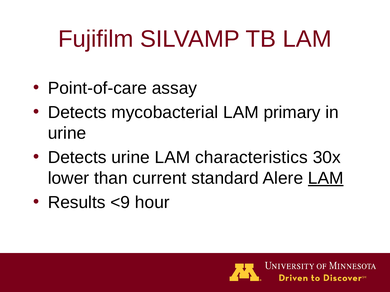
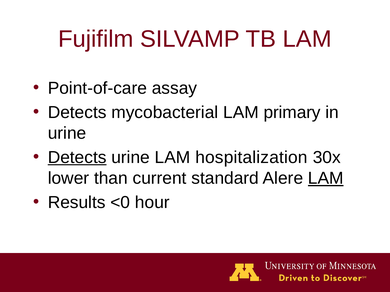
Detects underline: none -> present (77, 158)
characteristics: characteristics -> hospitalization (251, 158)
<9: <9 -> <0 (120, 203)
